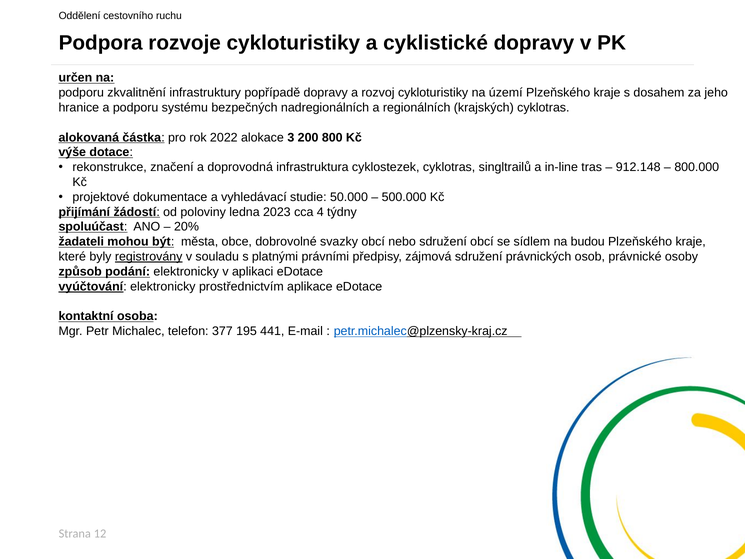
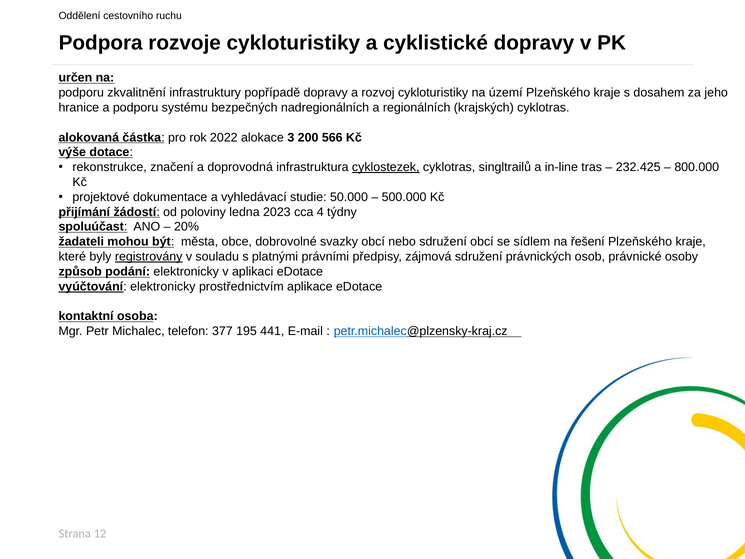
800: 800 -> 566 (332, 137)
cyklostezek underline: none -> present (386, 167)
912.148: 912.148 -> 232.425 (638, 167)
budou: budou -> řešení (588, 242)
